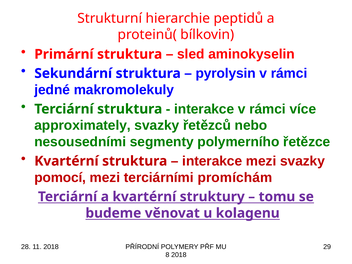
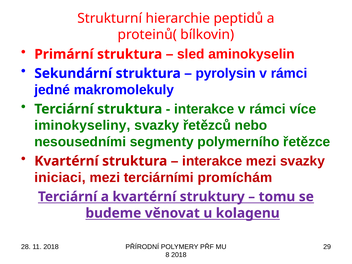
approximately: approximately -> iminokyseliny (82, 125)
pomocí: pomocí -> iniciaci (60, 178)
